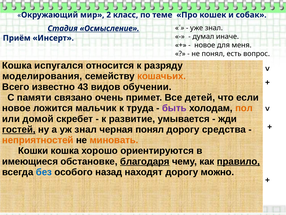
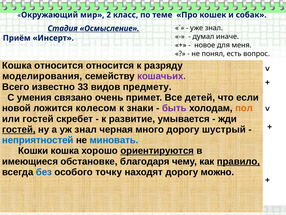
Кошка испугался: испугался -> относится (59, 65)
кошачьих colour: orange -> purple (162, 76)
43: 43 -> 33 (83, 87)
обучении: обучении -> предмету (147, 87)
памяти: памяти -> умения (34, 97)
новое: новое -> новой (16, 108)
мальчик: мальчик -> колесом (96, 108)
труда: труда -> знаки (140, 108)
или домой: домой -> гостей (38, 119)
черная понял: понял -> много (150, 129)
средства: средства -> шустрый (224, 129)
неприятностей colour: orange -> blue (38, 140)
миновать colour: orange -> blue (114, 140)
ориентируются underline: none -> present (157, 150)
благодаря underline: present -> none (145, 161)
назад: назад -> точку (109, 172)
